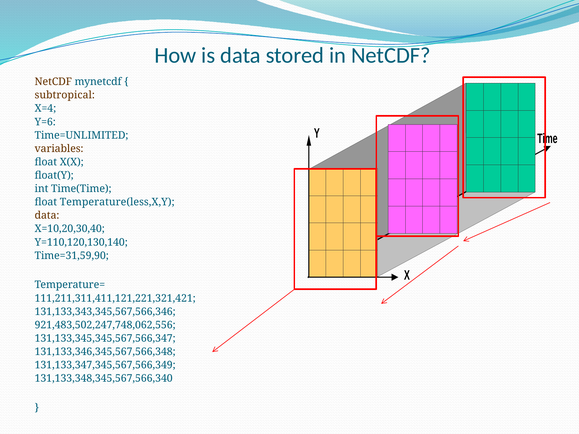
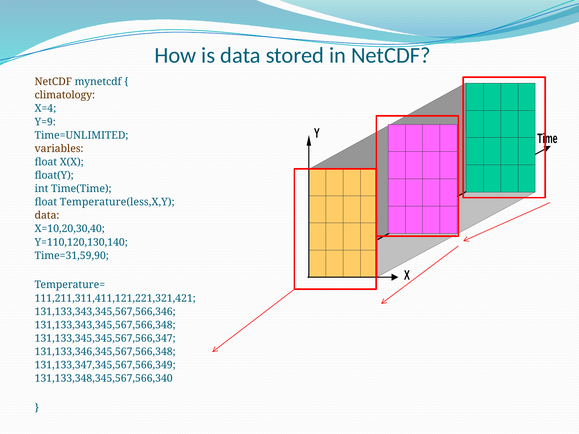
subtropical: subtropical -> climatology (65, 95)
Y=6: Y=6 -> Y=9 (45, 122)
921,483,502,247,748,062,556: 921,483,502,247,748,062,556 -> 131,133,343,345,567,566,348 (105, 325)
